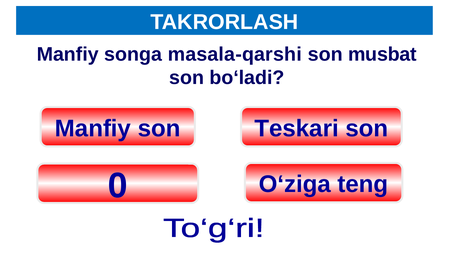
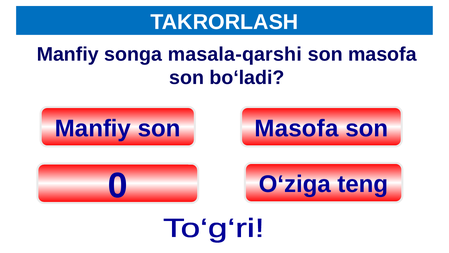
musbat: musbat -> masofa (382, 54)
Manfiy son Teskari: Teskari -> Masofa (297, 128)
